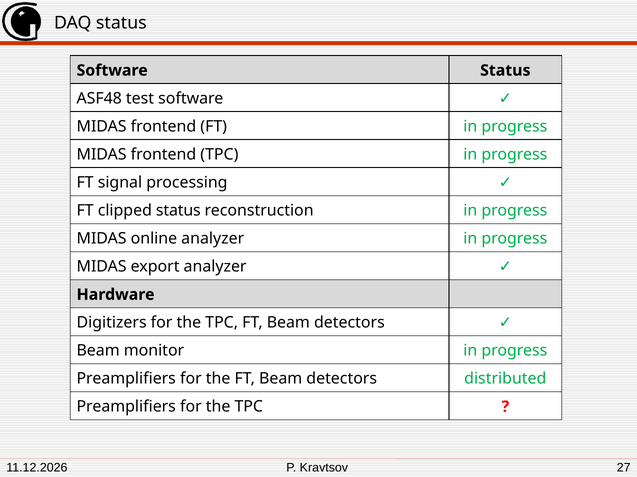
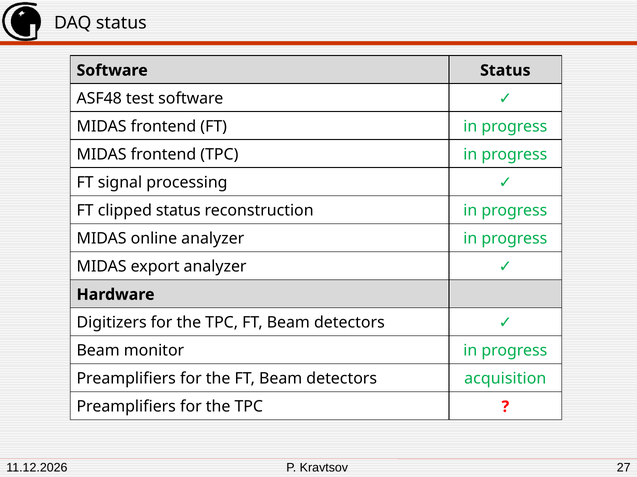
distributed: distributed -> acquisition (505, 379)
